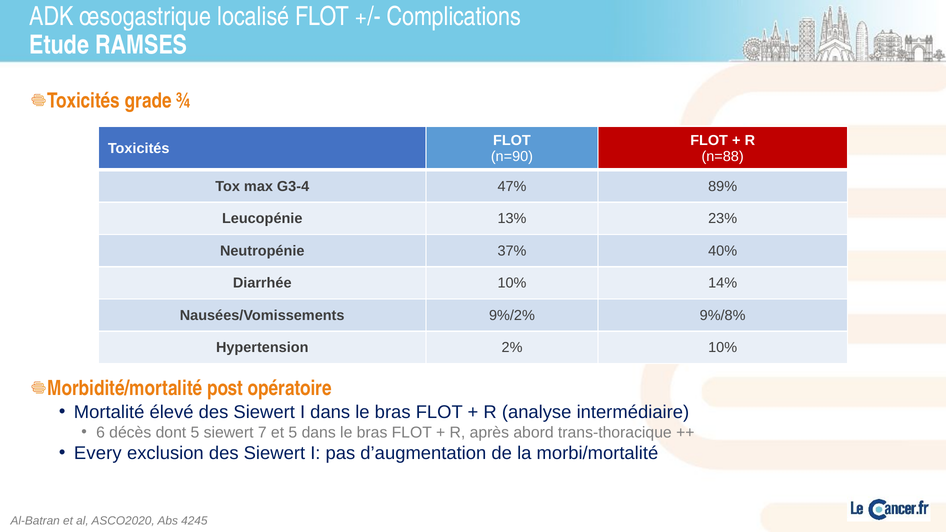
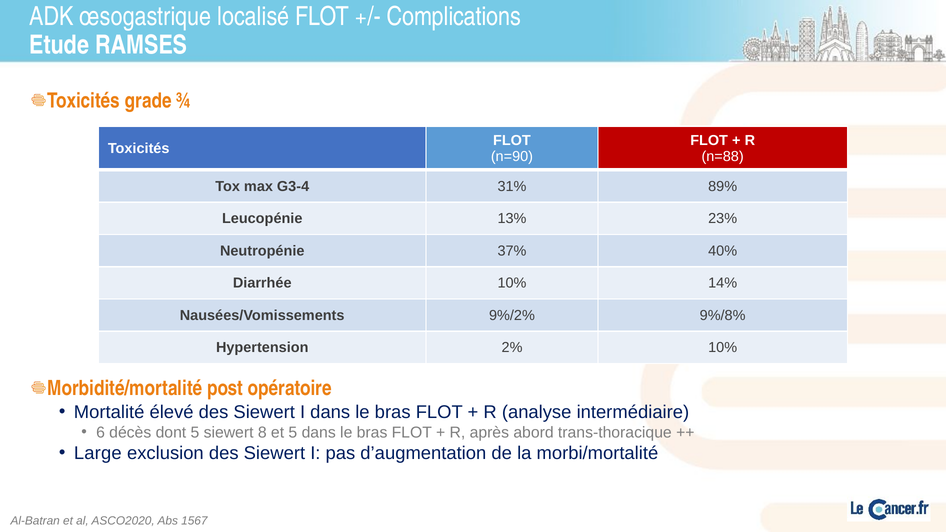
47%: 47% -> 31% (512, 186)
7: 7 -> 8 (262, 433)
Every: Every -> Large (98, 453)
4245: 4245 -> 1567 (194, 521)
